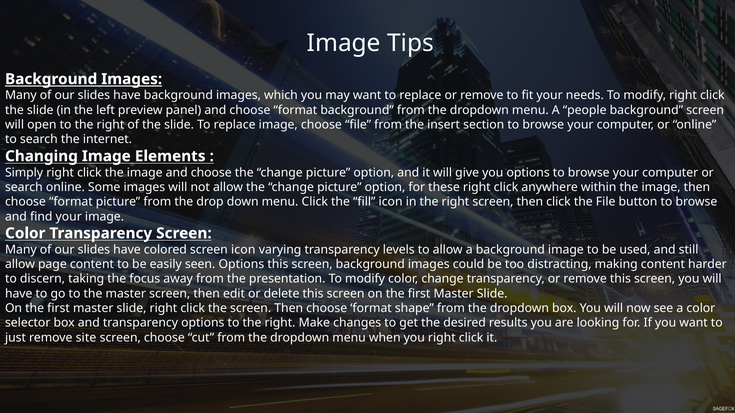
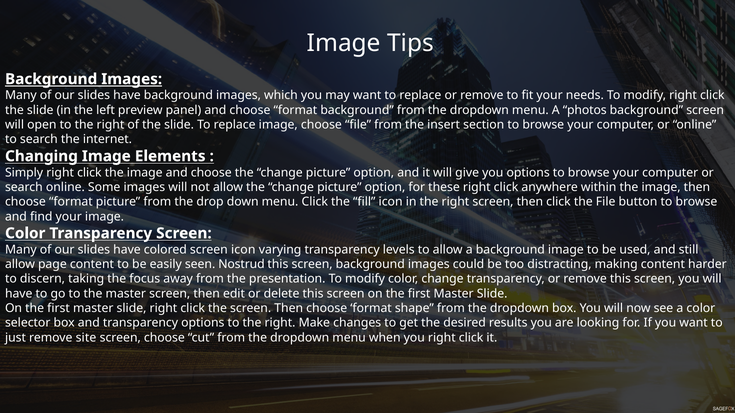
people: people -> photos (585, 110)
seen Options: Options -> Nostrud (241, 265)
